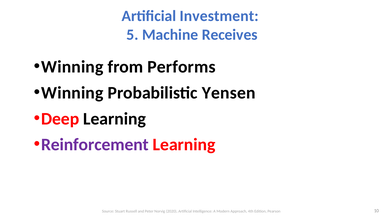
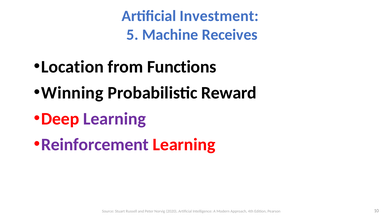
Winning: Winning -> Location (72, 67)
Performs: Performs -> Functions (182, 67)
Yensen: Yensen -> Reward (229, 93)
Learning colour: black -> purple (115, 119)
